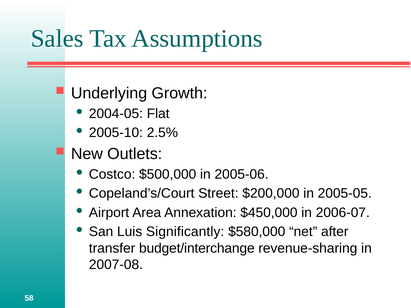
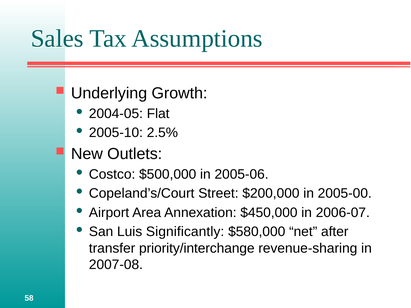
2005-05: 2005-05 -> 2005-00 (345, 194)
budget/interchange: budget/interchange -> priority/interchange (197, 248)
